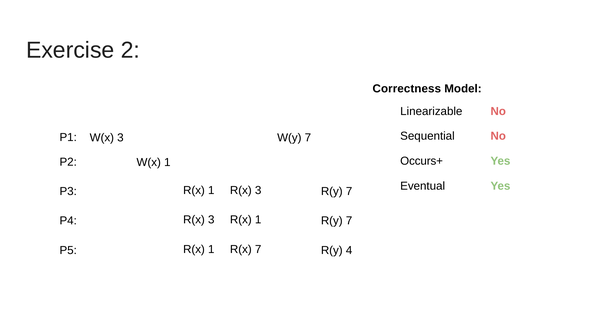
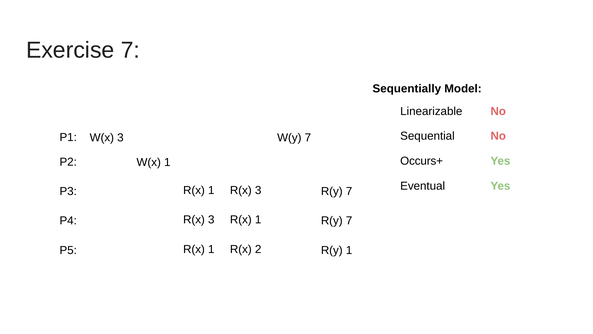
Exercise 2: 2 -> 7 (130, 50)
Correctness: Correctness -> Sequentially (407, 89)
R(x 7: 7 -> 2 (258, 249)
R(y 4: 4 -> 1 (349, 250)
